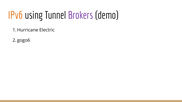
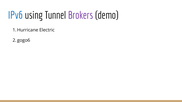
IPv6 colour: orange -> blue (15, 15)
